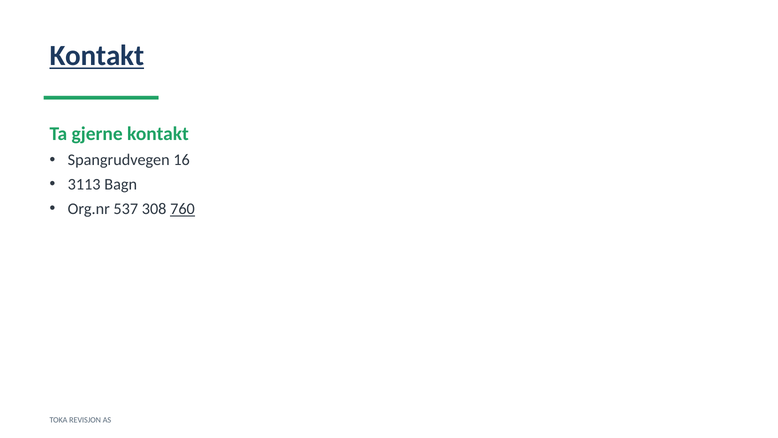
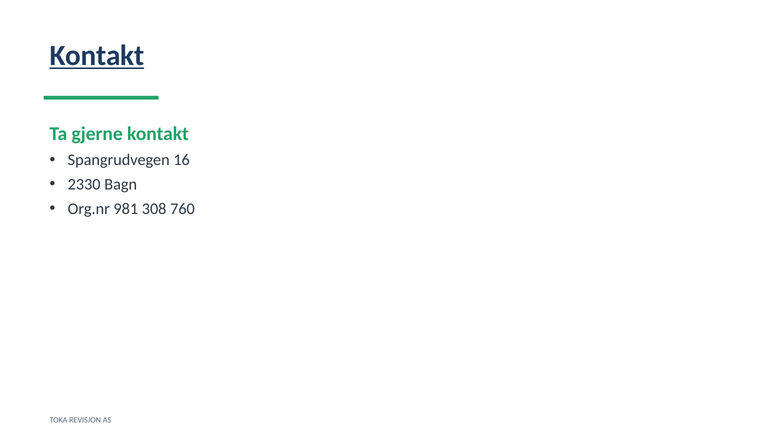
3113: 3113 -> 2330 (84, 184)
537: 537 -> 981 (126, 209)
760 underline: present -> none (182, 209)
